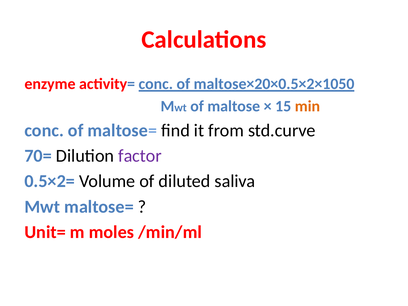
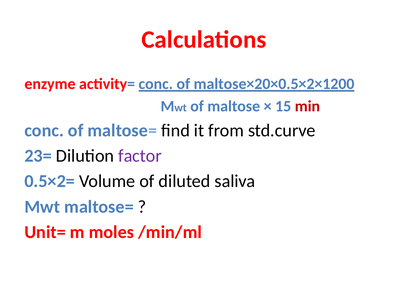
maltose×20×0.5×2×1050: maltose×20×0.5×2×1050 -> maltose×20×0.5×2×1200 (274, 84)
min colour: orange -> red (307, 106)
70=: 70= -> 23= (38, 156)
